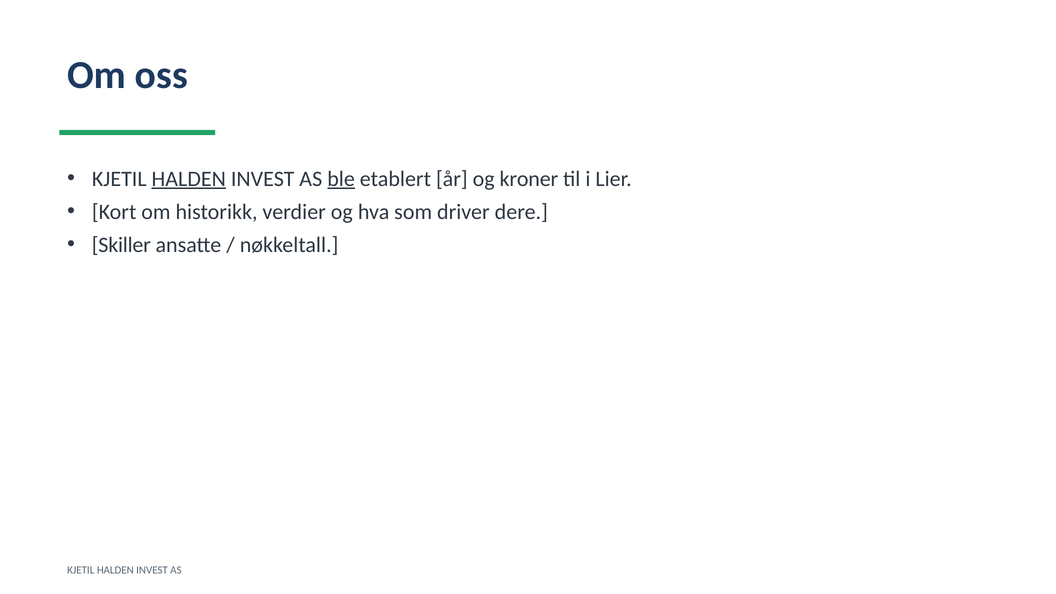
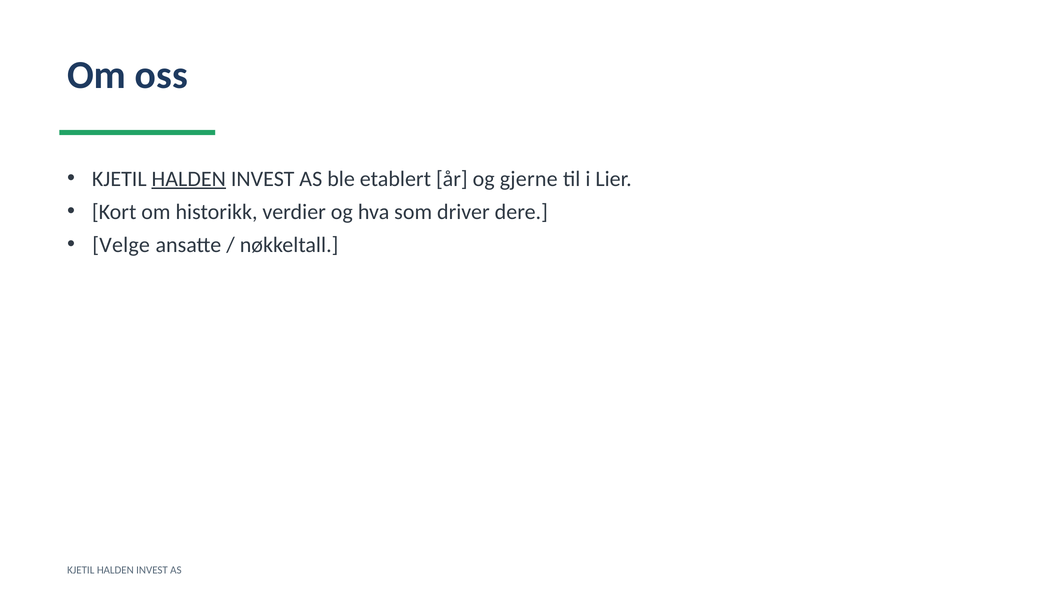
ble underline: present -> none (341, 179)
kroner: kroner -> gjerne (529, 179)
Skiller: Skiller -> Velge (121, 245)
